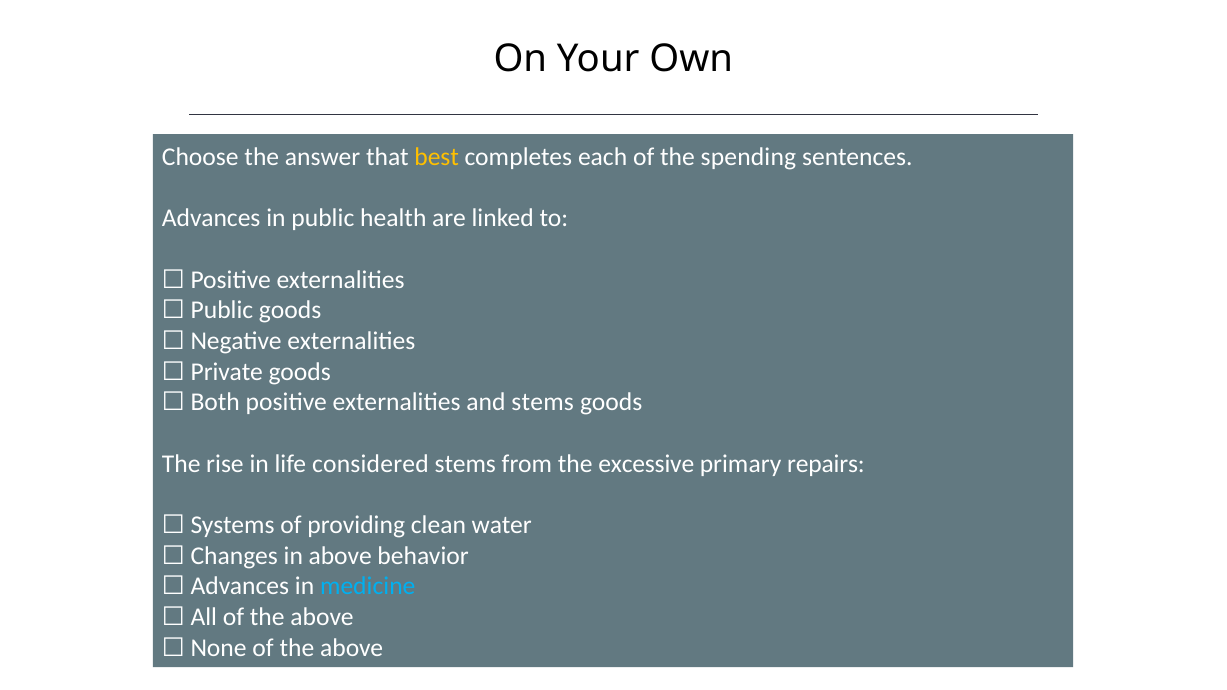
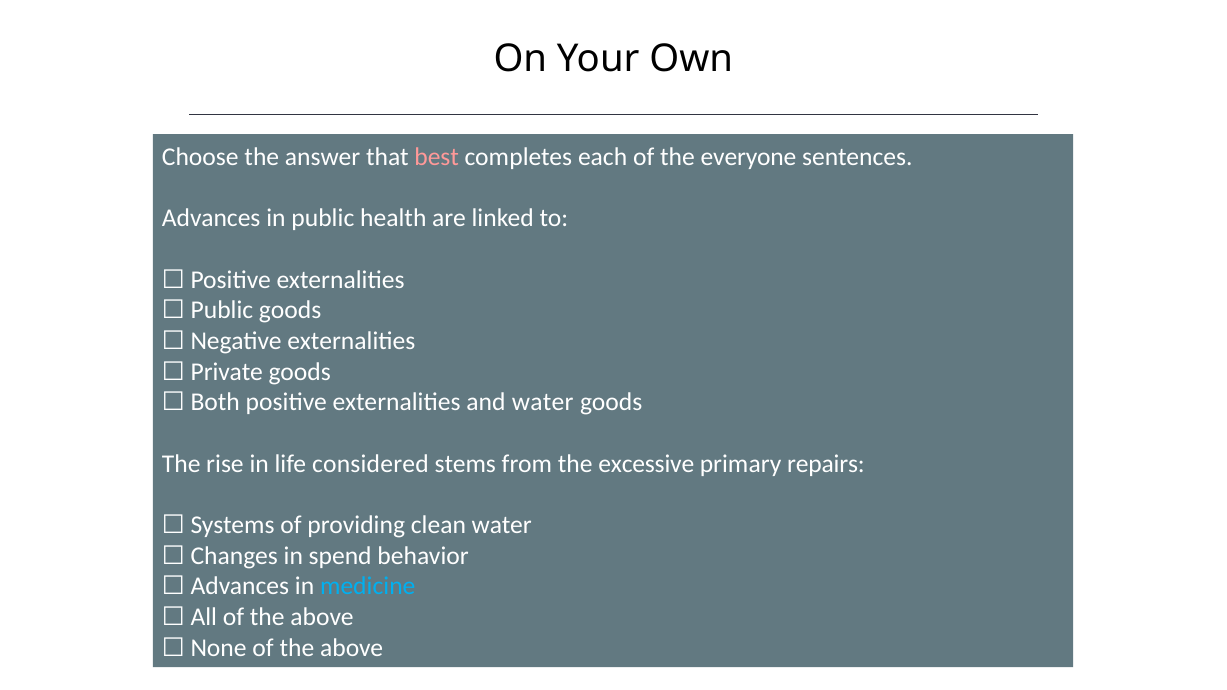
best colour: yellow -> pink (437, 157)
spending: spending -> everyone (749, 157)
and stems: stems -> water (543, 403)
in above: above -> spend (340, 556)
